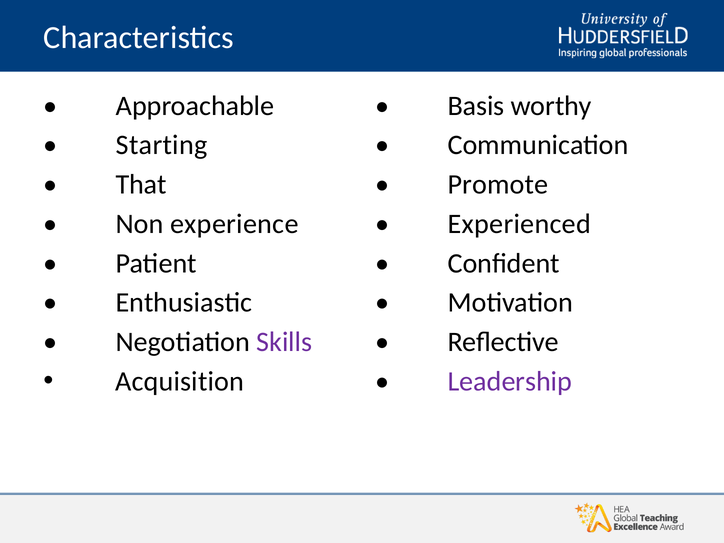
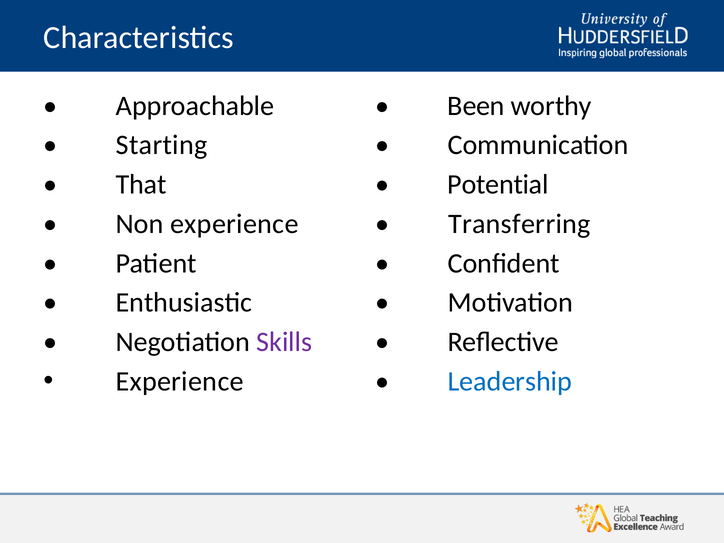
Basis: Basis -> Been (476, 106)
Promote: Promote -> Potential (498, 185)
Experienced: Experienced -> Transferring (519, 224)
Acquisition: Acquisition -> Experience (180, 381)
Leadership colour: purple -> blue (510, 381)
